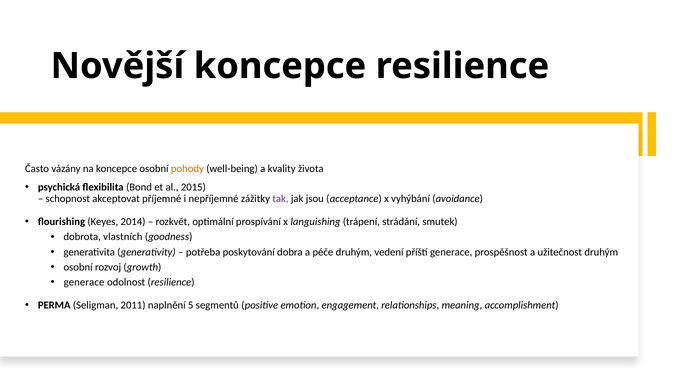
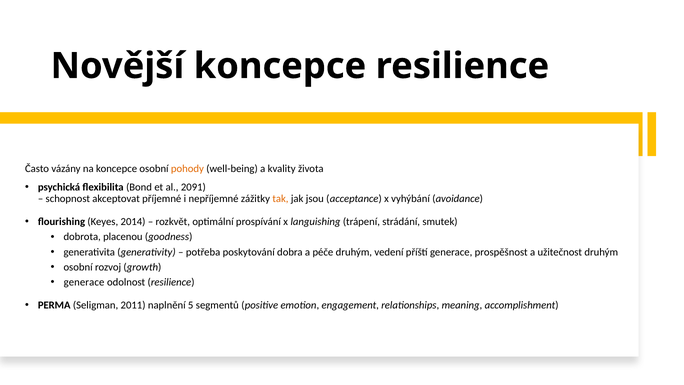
2015: 2015 -> 2091 (193, 187)
tak colour: purple -> orange (280, 199)
vlastních: vlastních -> placenou (123, 237)
